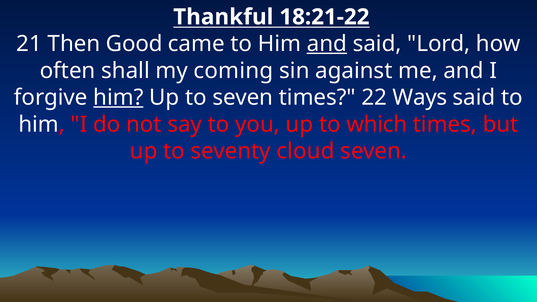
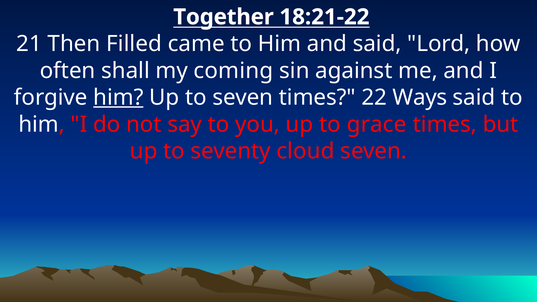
Thankful: Thankful -> Together (224, 17)
Good: Good -> Filled (134, 44)
and underline: present -> none (327, 44)
which: which -> grace (377, 124)
